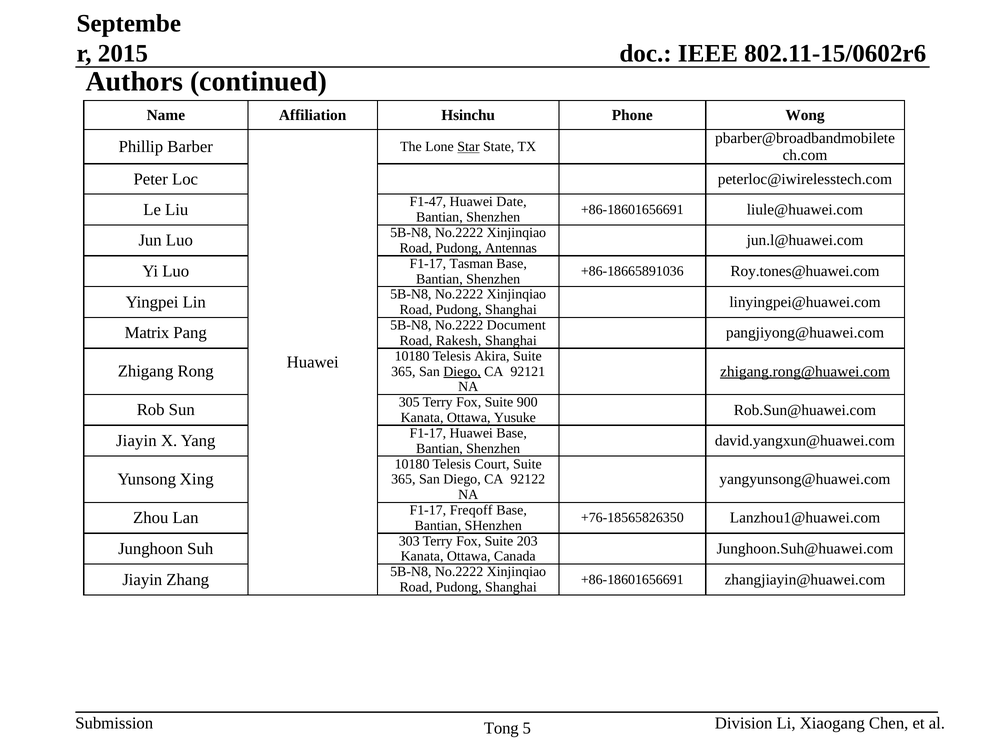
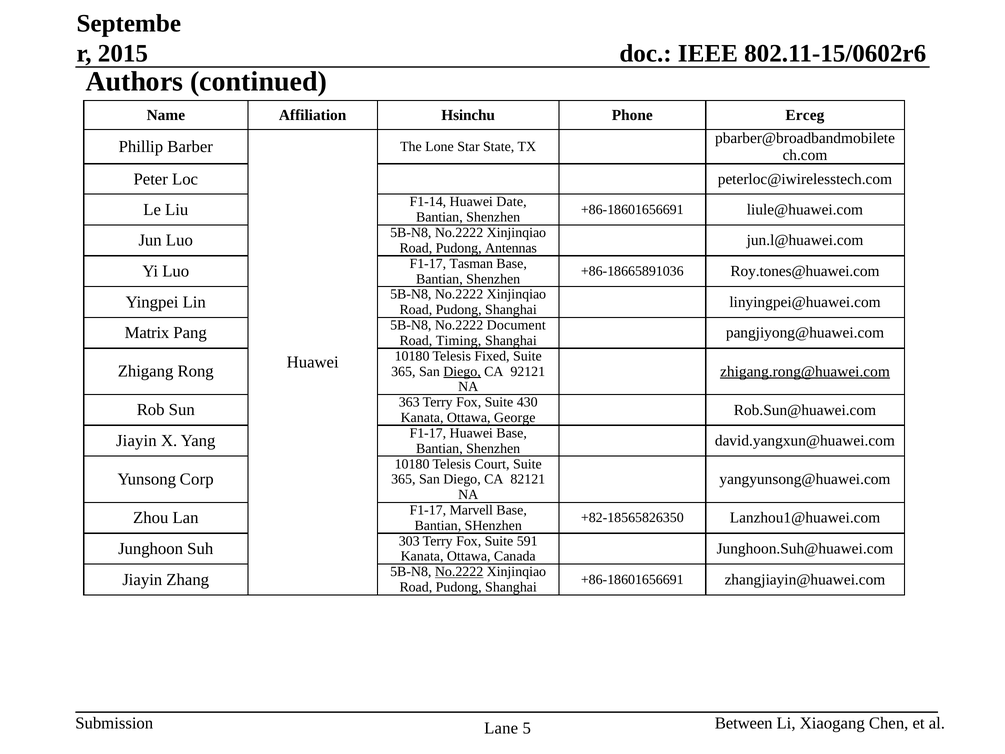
Wong: Wong -> Erceg (805, 115)
Star underline: present -> none (468, 147)
F1-47: F1-47 -> F1-14 (428, 202)
Rakesh: Rakesh -> Timing (459, 340)
Akira: Akira -> Fixed (492, 356)
305: 305 -> 363 (409, 402)
900: 900 -> 430 (527, 402)
Yusuke: Yusuke -> George (515, 417)
Xing: Xing -> Corp (197, 479)
92122: 92122 -> 82121 (528, 479)
Freqoff: Freqoff -> Marvell (471, 510)
+76-18565826350: +76-18565826350 -> +82-18565826350 (632, 518)
203: 203 -> 591 (527, 541)
No.2222 underline: none -> present (459, 572)
Tong: Tong -> Lane (501, 728)
Division: Division -> Between (744, 723)
